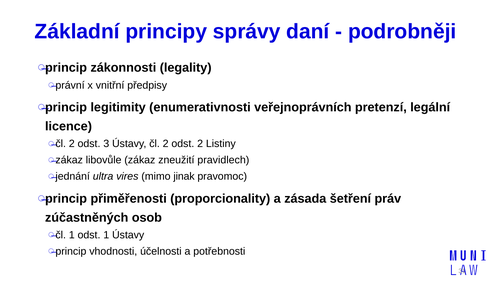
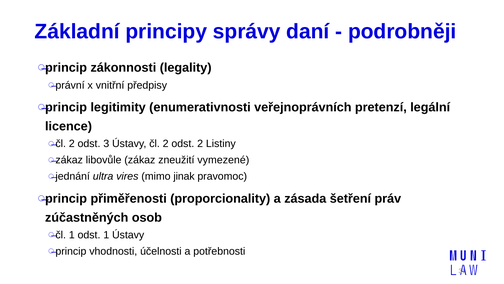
pravidlech: pravidlech -> vymezené (223, 160)
